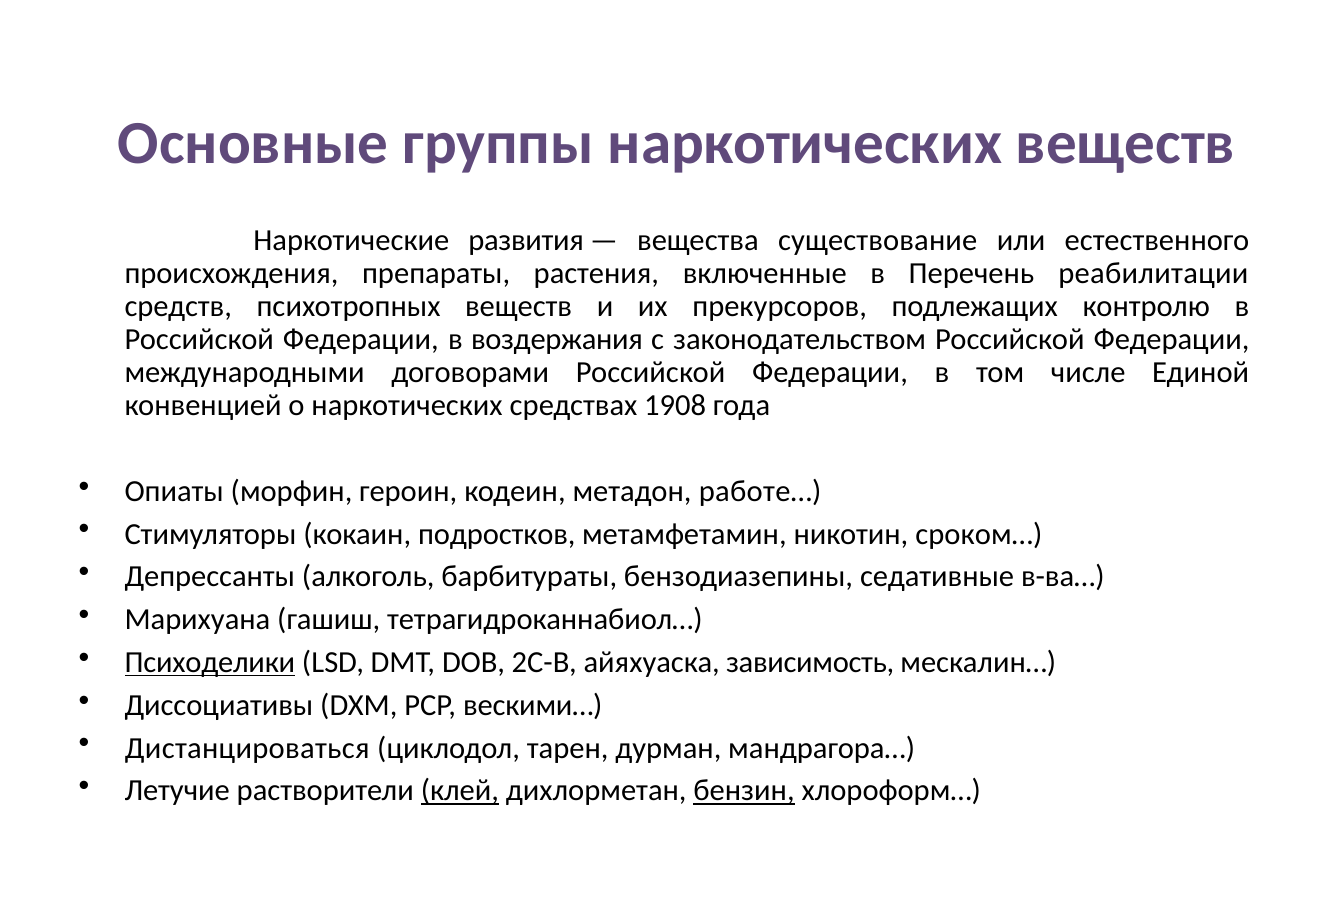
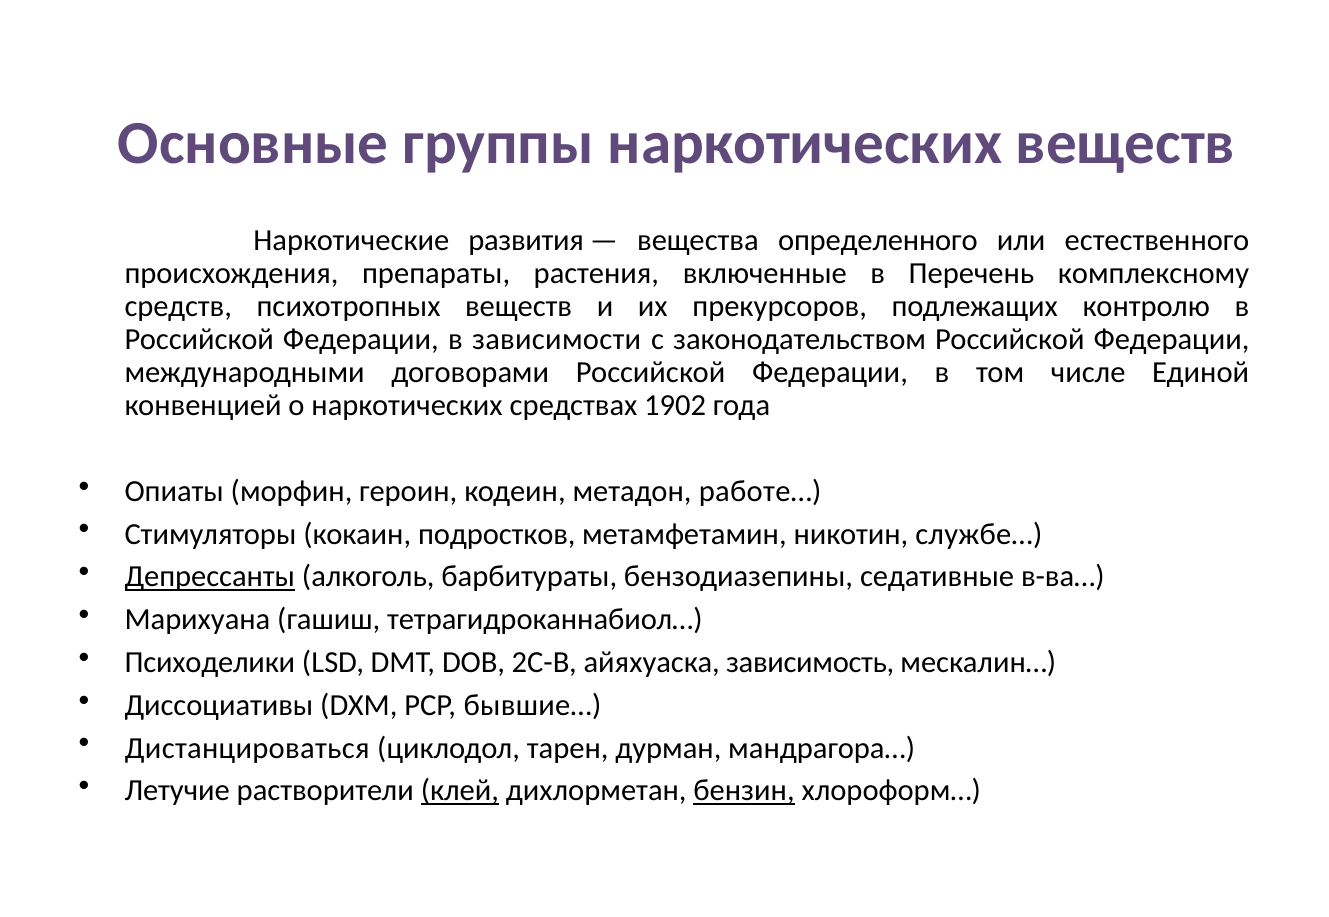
существование: существование -> определенного (878, 241)
реабилитации: реабилитации -> комплексному (1154, 274)
воздержания: воздержания -> зависимости (557, 340)
1908: 1908 -> 1902 (675, 406)
сроком…: сроком… -> службе… (979, 534)
Депрессанты underline: none -> present (210, 577)
Психоделики underline: present -> none (210, 663)
вескими…: вескими… -> бывшие… (533, 705)
